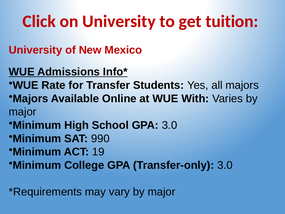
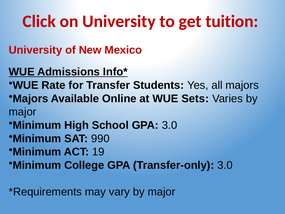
With: With -> Sets (195, 98)
